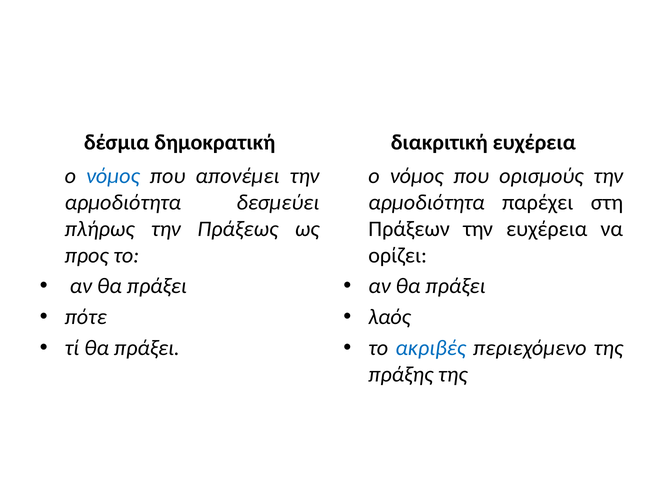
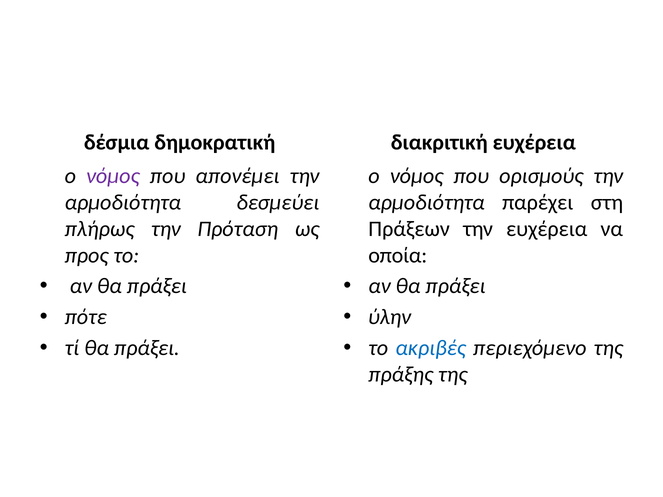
νόμος colour: blue -> purple (113, 176)
Πράξεως: Πράξεως -> Πρόταση (238, 229)
ορίζει: ορίζει -> οποία (398, 255)
λαός: λαός -> ύλην (389, 317)
